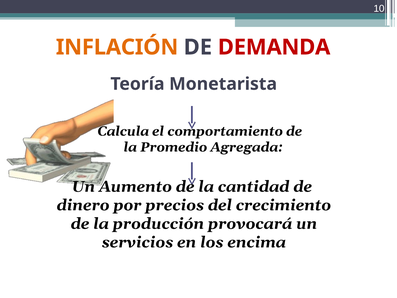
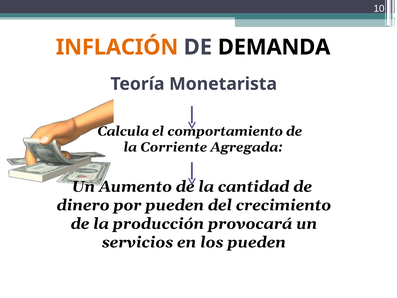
DEMANDA colour: red -> black (274, 47)
Promedio: Promedio -> Corriente (174, 147)
por precios: precios -> pueden (175, 205)
los encima: encima -> pueden (257, 242)
